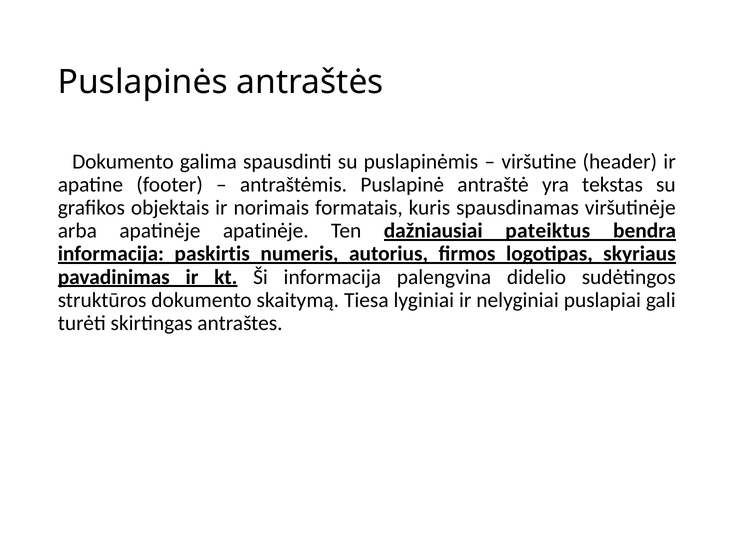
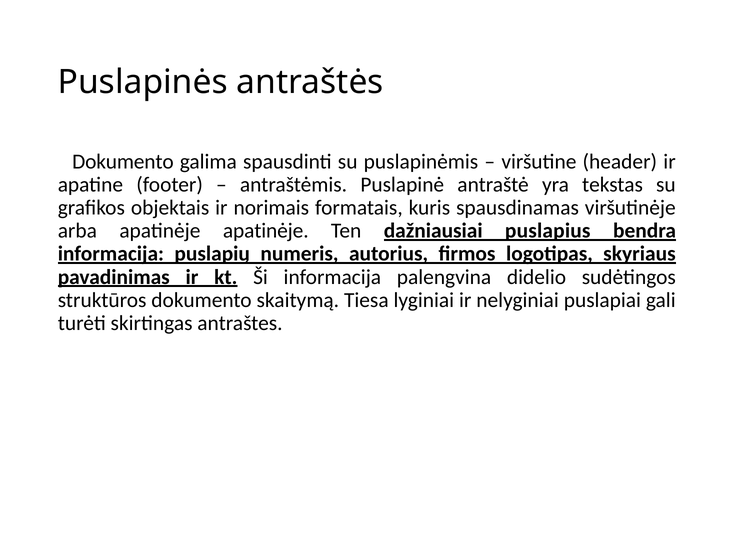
pateiktus: pateiktus -> puslapius (548, 231)
paskirtis: paskirtis -> puslapių (212, 254)
